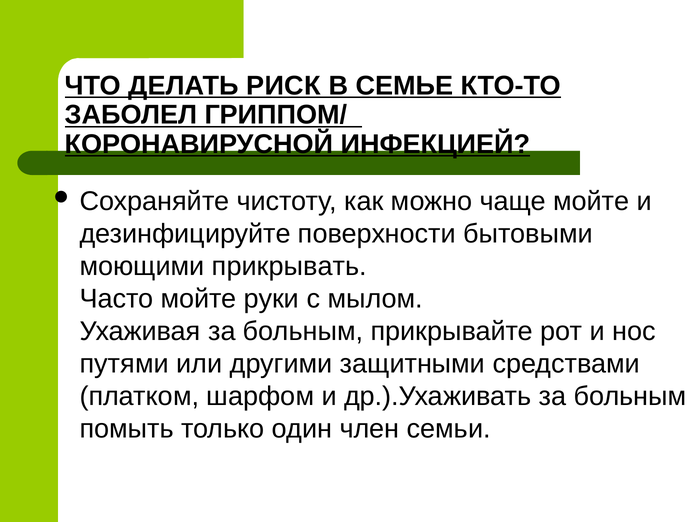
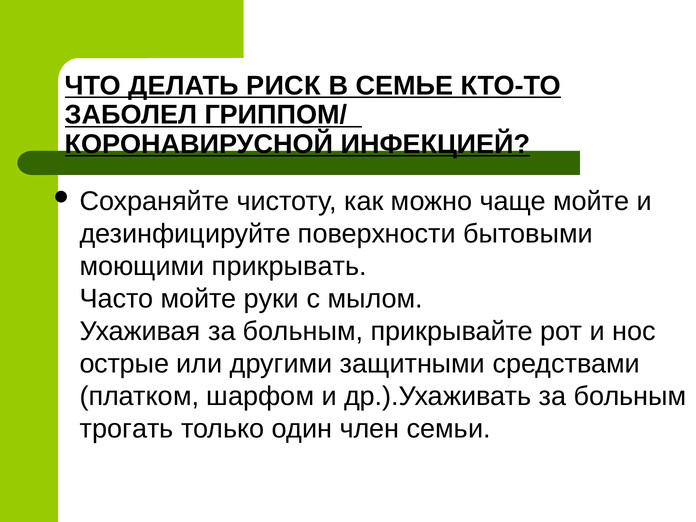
путями: путями -> острые (124, 364)
помыть: помыть -> трогать (127, 429)
